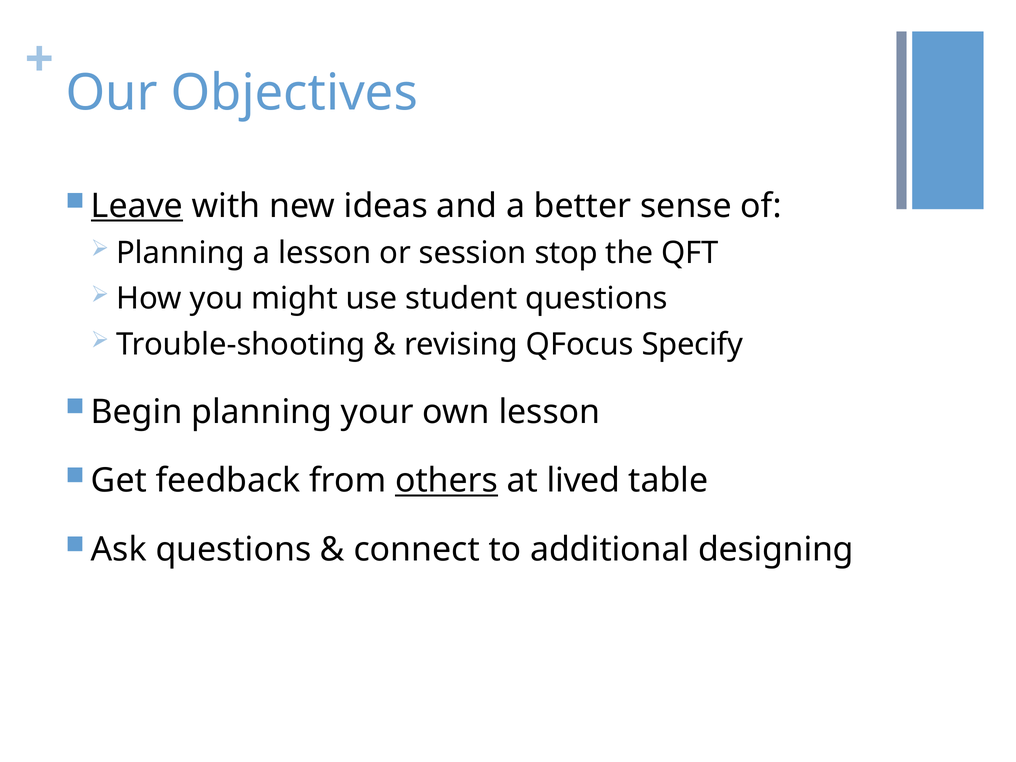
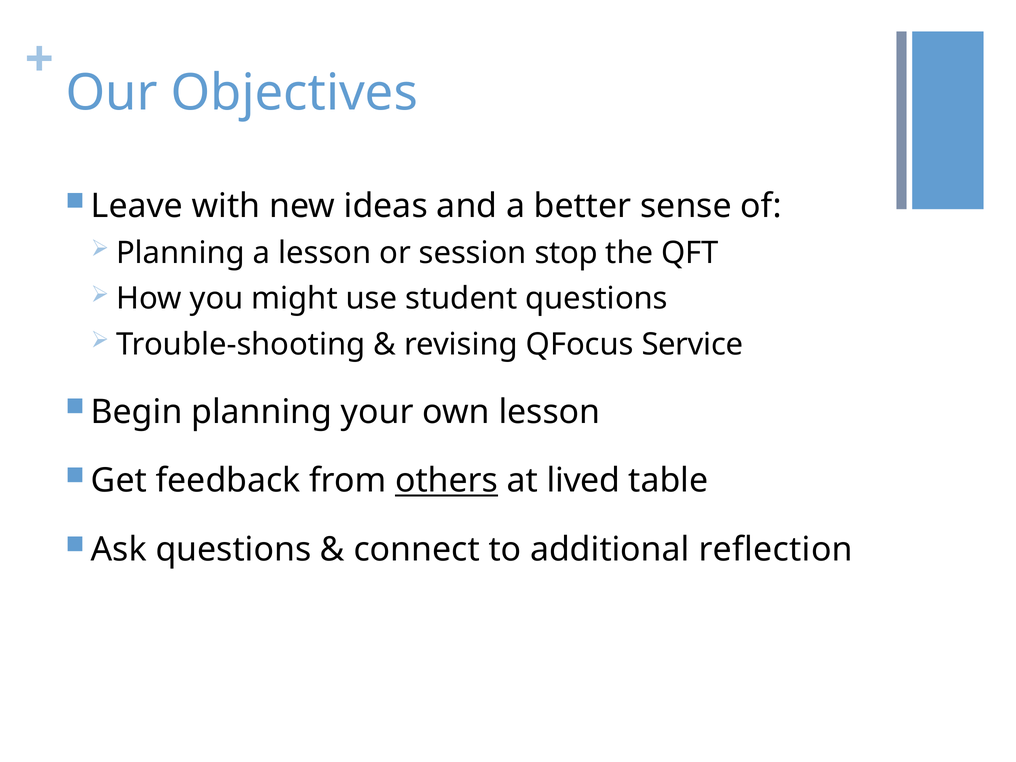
Leave underline: present -> none (137, 206)
Specify: Specify -> Service (692, 344)
designing: designing -> reflection (776, 550)
